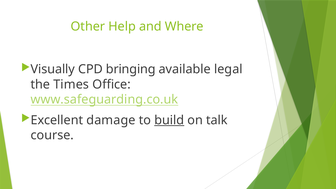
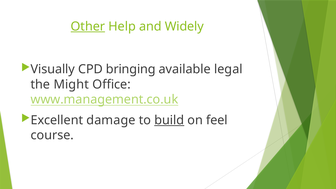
Other underline: none -> present (88, 26)
Where: Where -> Widely (184, 26)
Times: Times -> Might (71, 84)
www.safeguarding.co.uk: www.safeguarding.co.uk -> www.management.co.uk (104, 99)
talk: talk -> feel (217, 120)
